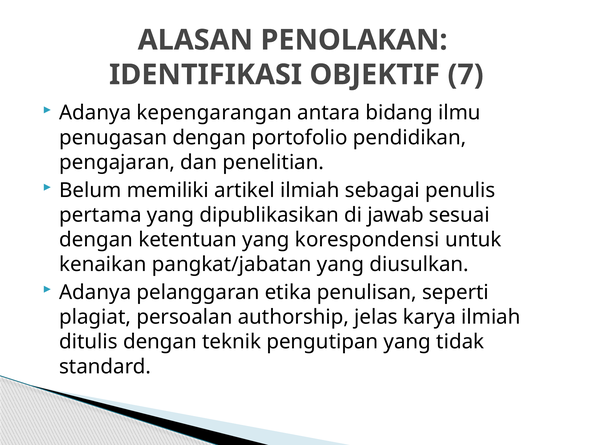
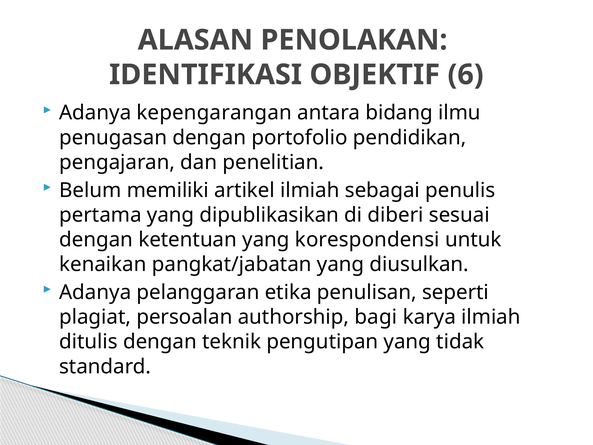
7: 7 -> 6 (466, 75)
jawab: jawab -> diberi (396, 215)
jelas: jelas -> bagi (376, 317)
